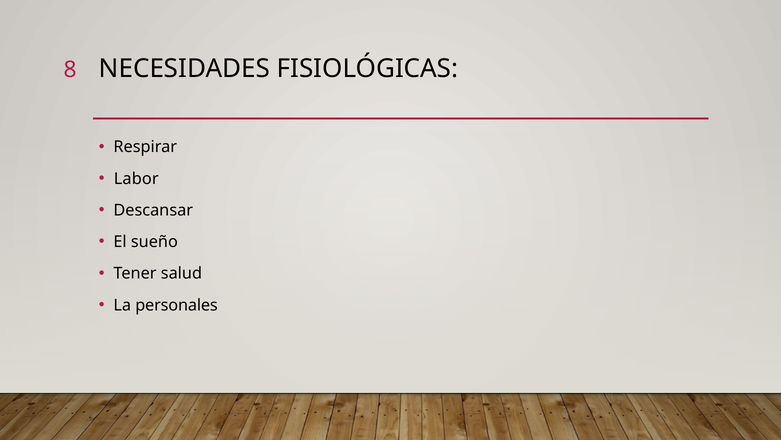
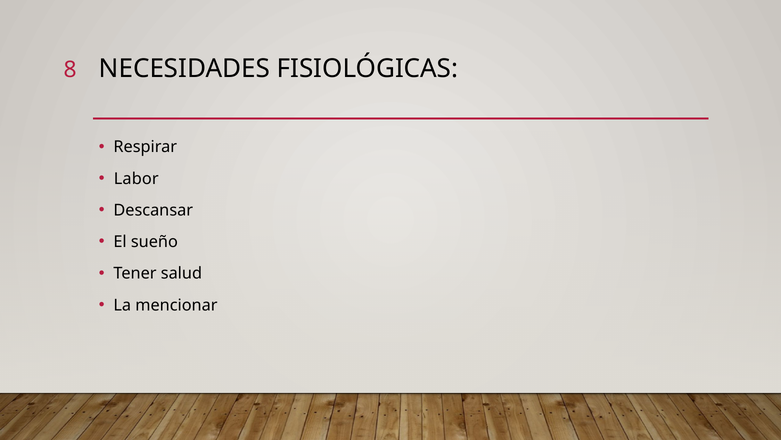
personales: personales -> mencionar (176, 305)
